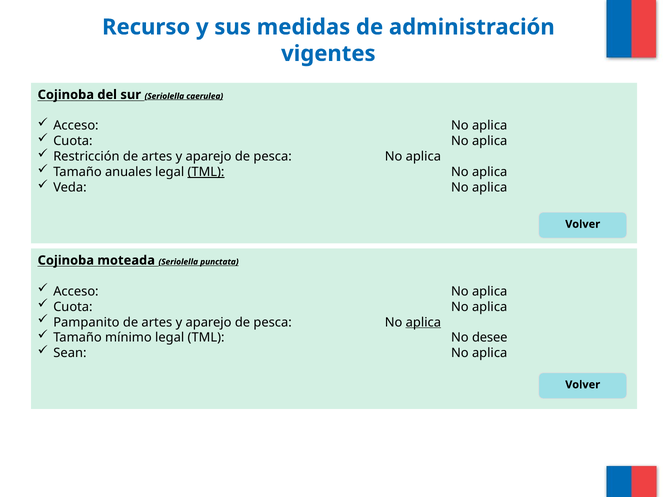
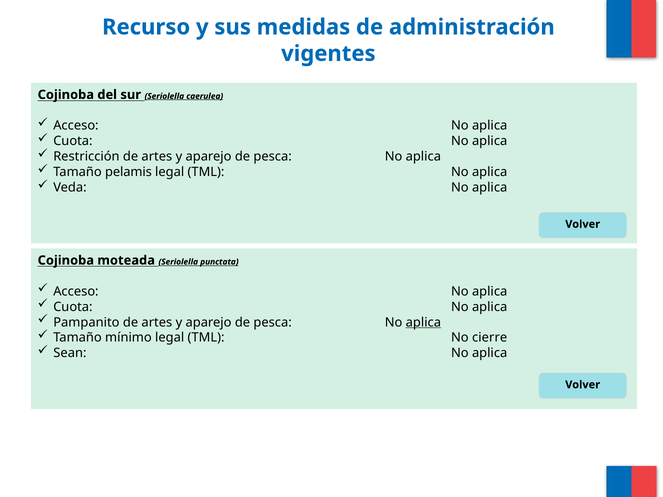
anuales: anuales -> pelamis (128, 172)
TML underline: present -> none (206, 172)
desee: desee -> cierre (490, 338)
